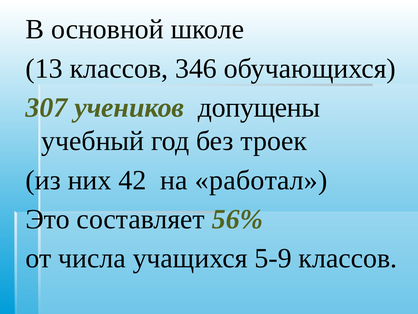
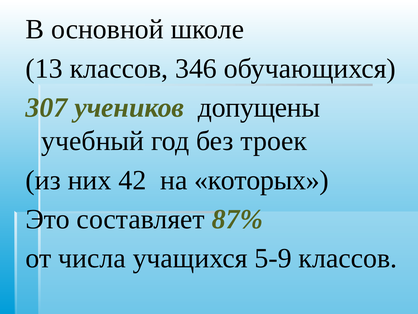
работал: работал -> которых (261, 180)
56%: 56% -> 87% (237, 219)
